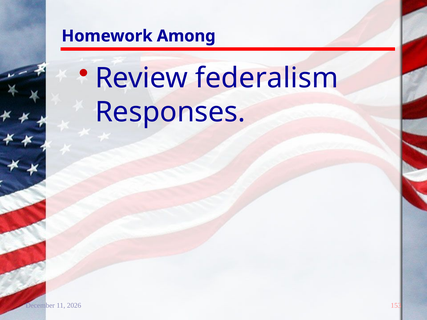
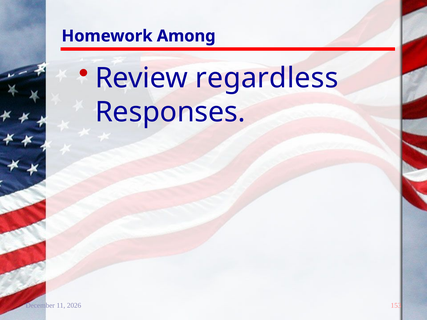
federalism: federalism -> regardless (267, 78)
